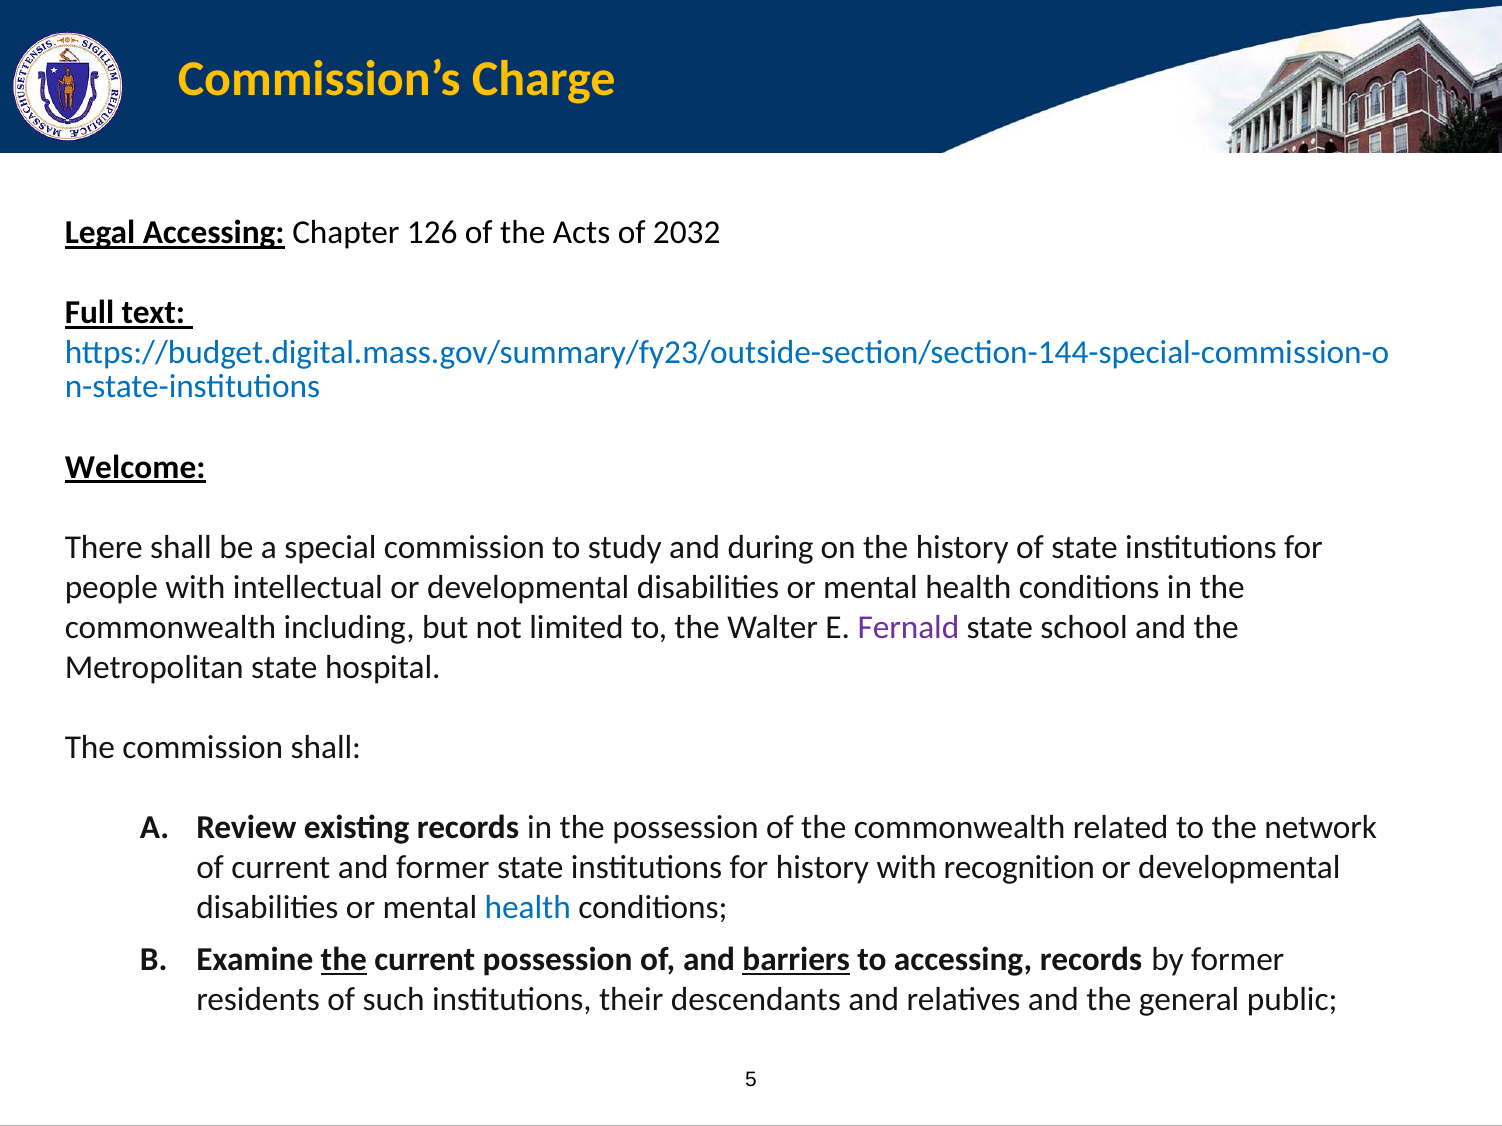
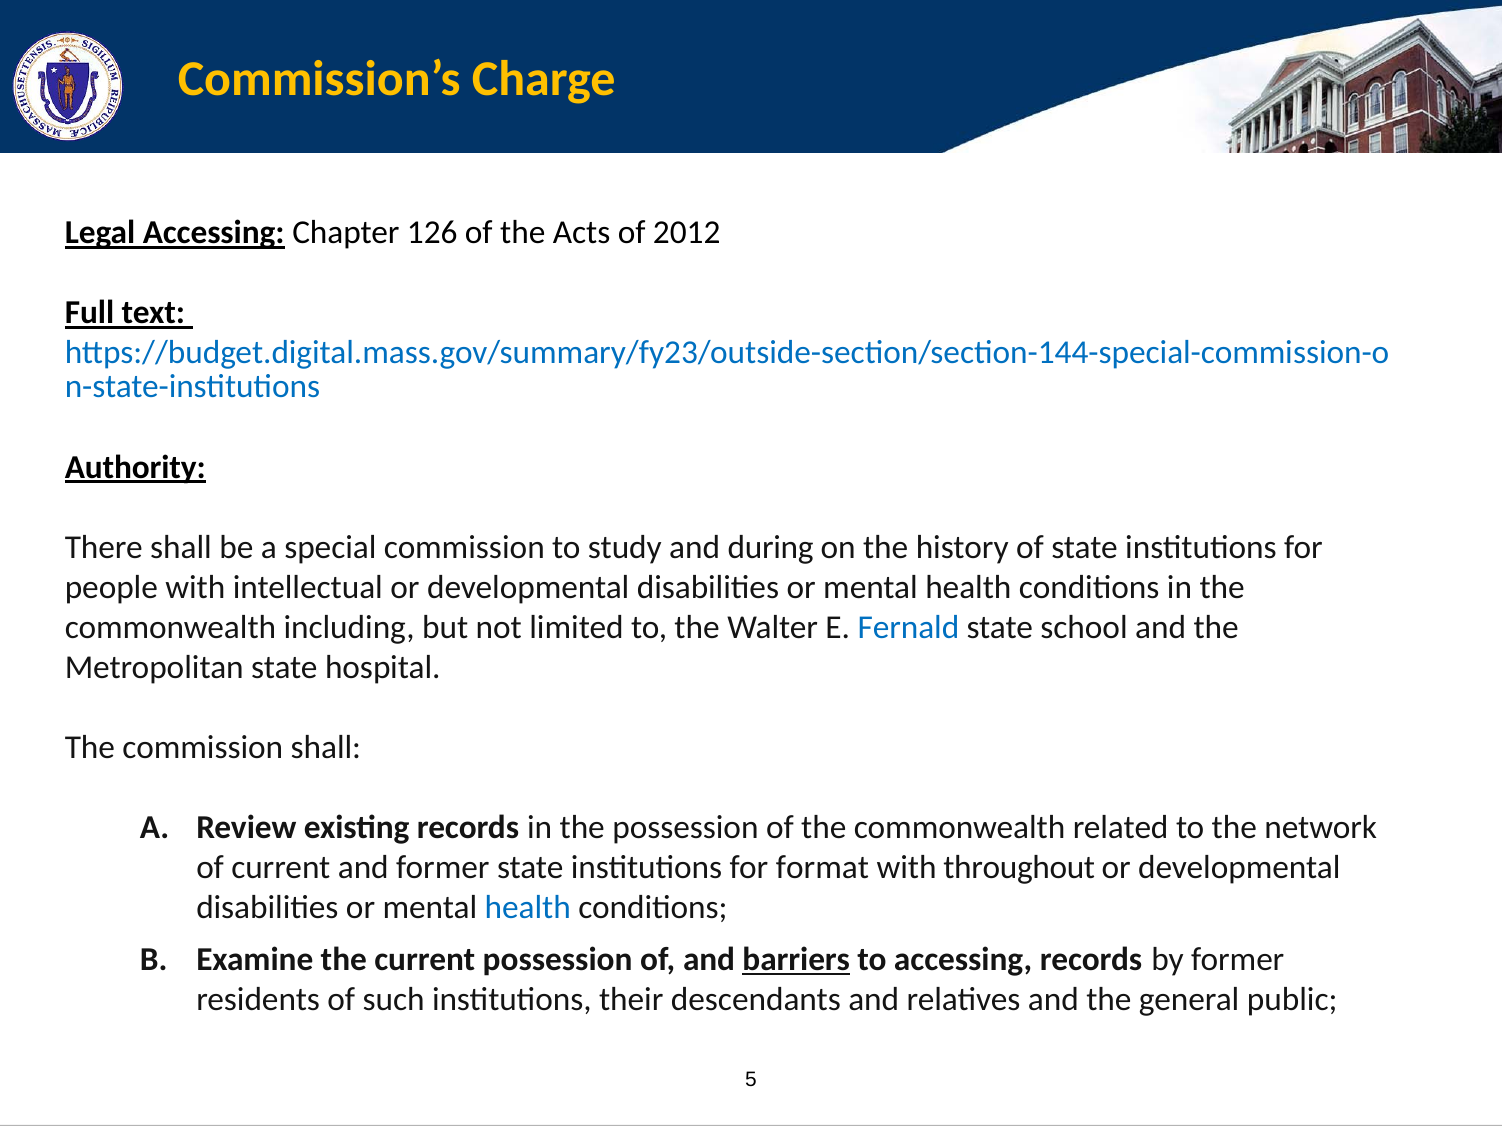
2032: 2032 -> 2012 (687, 233)
Welcome: Welcome -> Authority (135, 467)
Fernald colour: purple -> blue (908, 627)
for history: history -> format (822, 868)
recognition: recognition -> throughout (1019, 868)
the underline: present -> none (344, 960)
